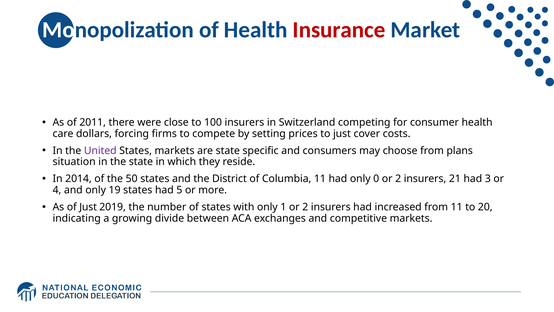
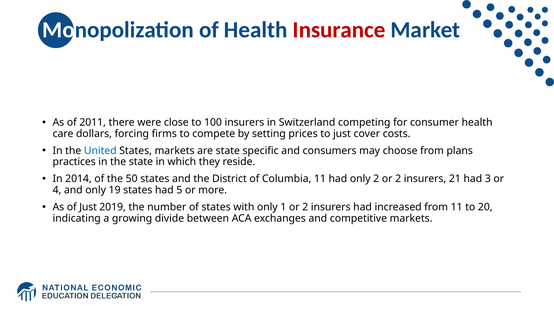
United colour: purple -> blue (100, 150)
situation: situation -> practices (74, 162)
only 0: 0 -> 2 (376, 179)
